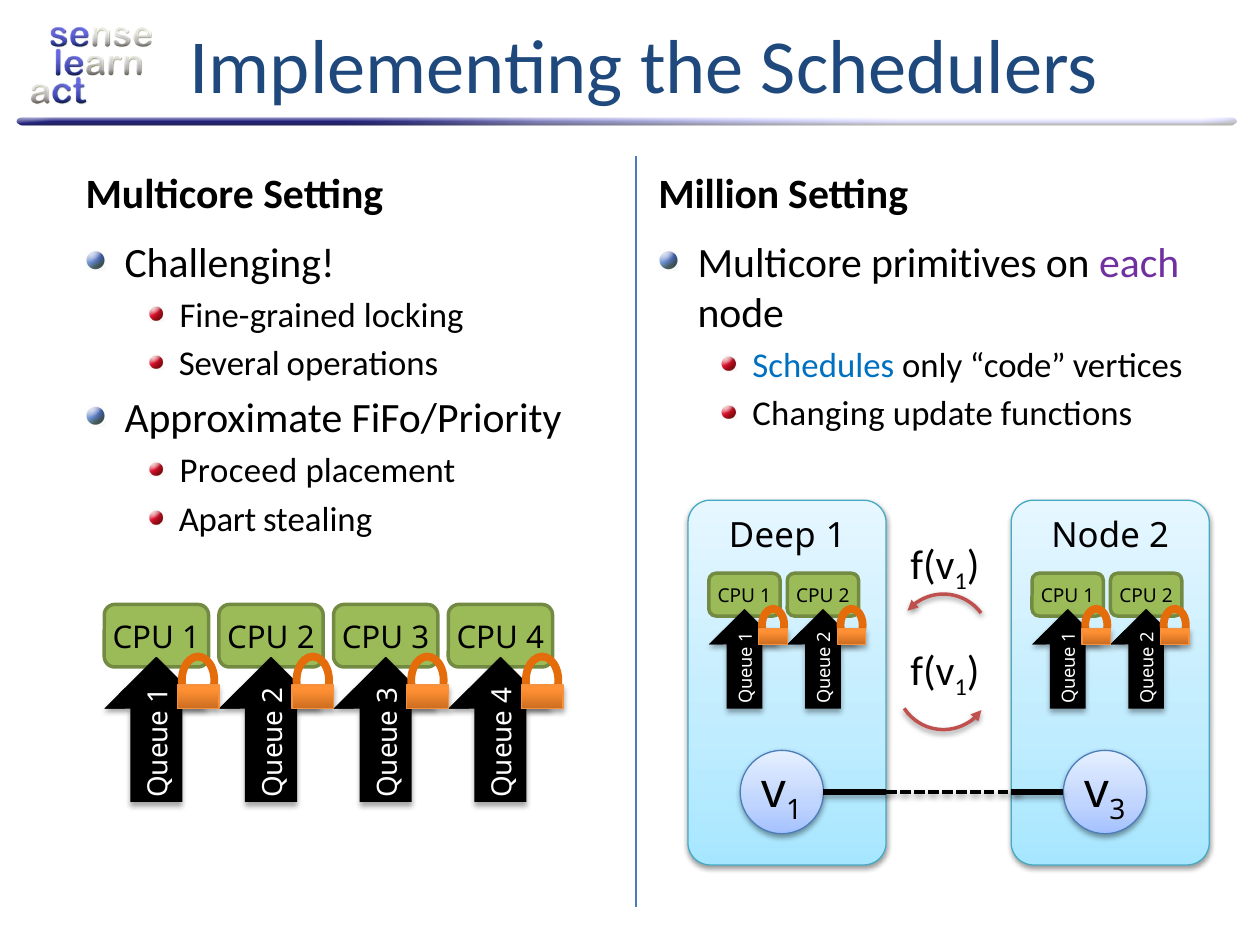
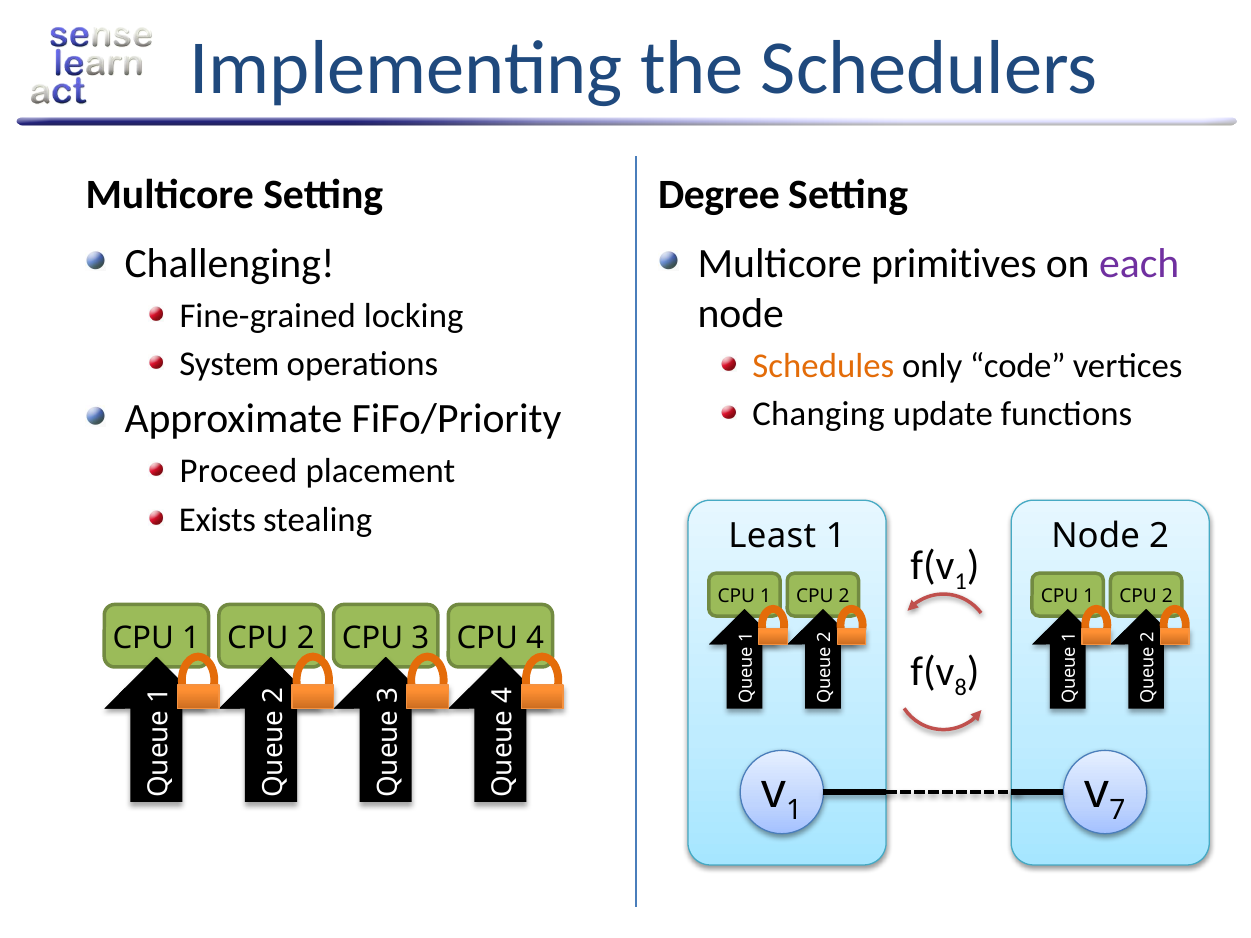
Million: Million -> Degree (719, 195)
Several: Several -> System (229, 365)
Schedules colour: blue -> orange (823, 366)
Apart: Apart -> Exists (218, 520)
Deep: Deep -> Least (772, 536)
1: 1 -> 8 (961, 688)
3: 3 -> 7 (1117, 811)
